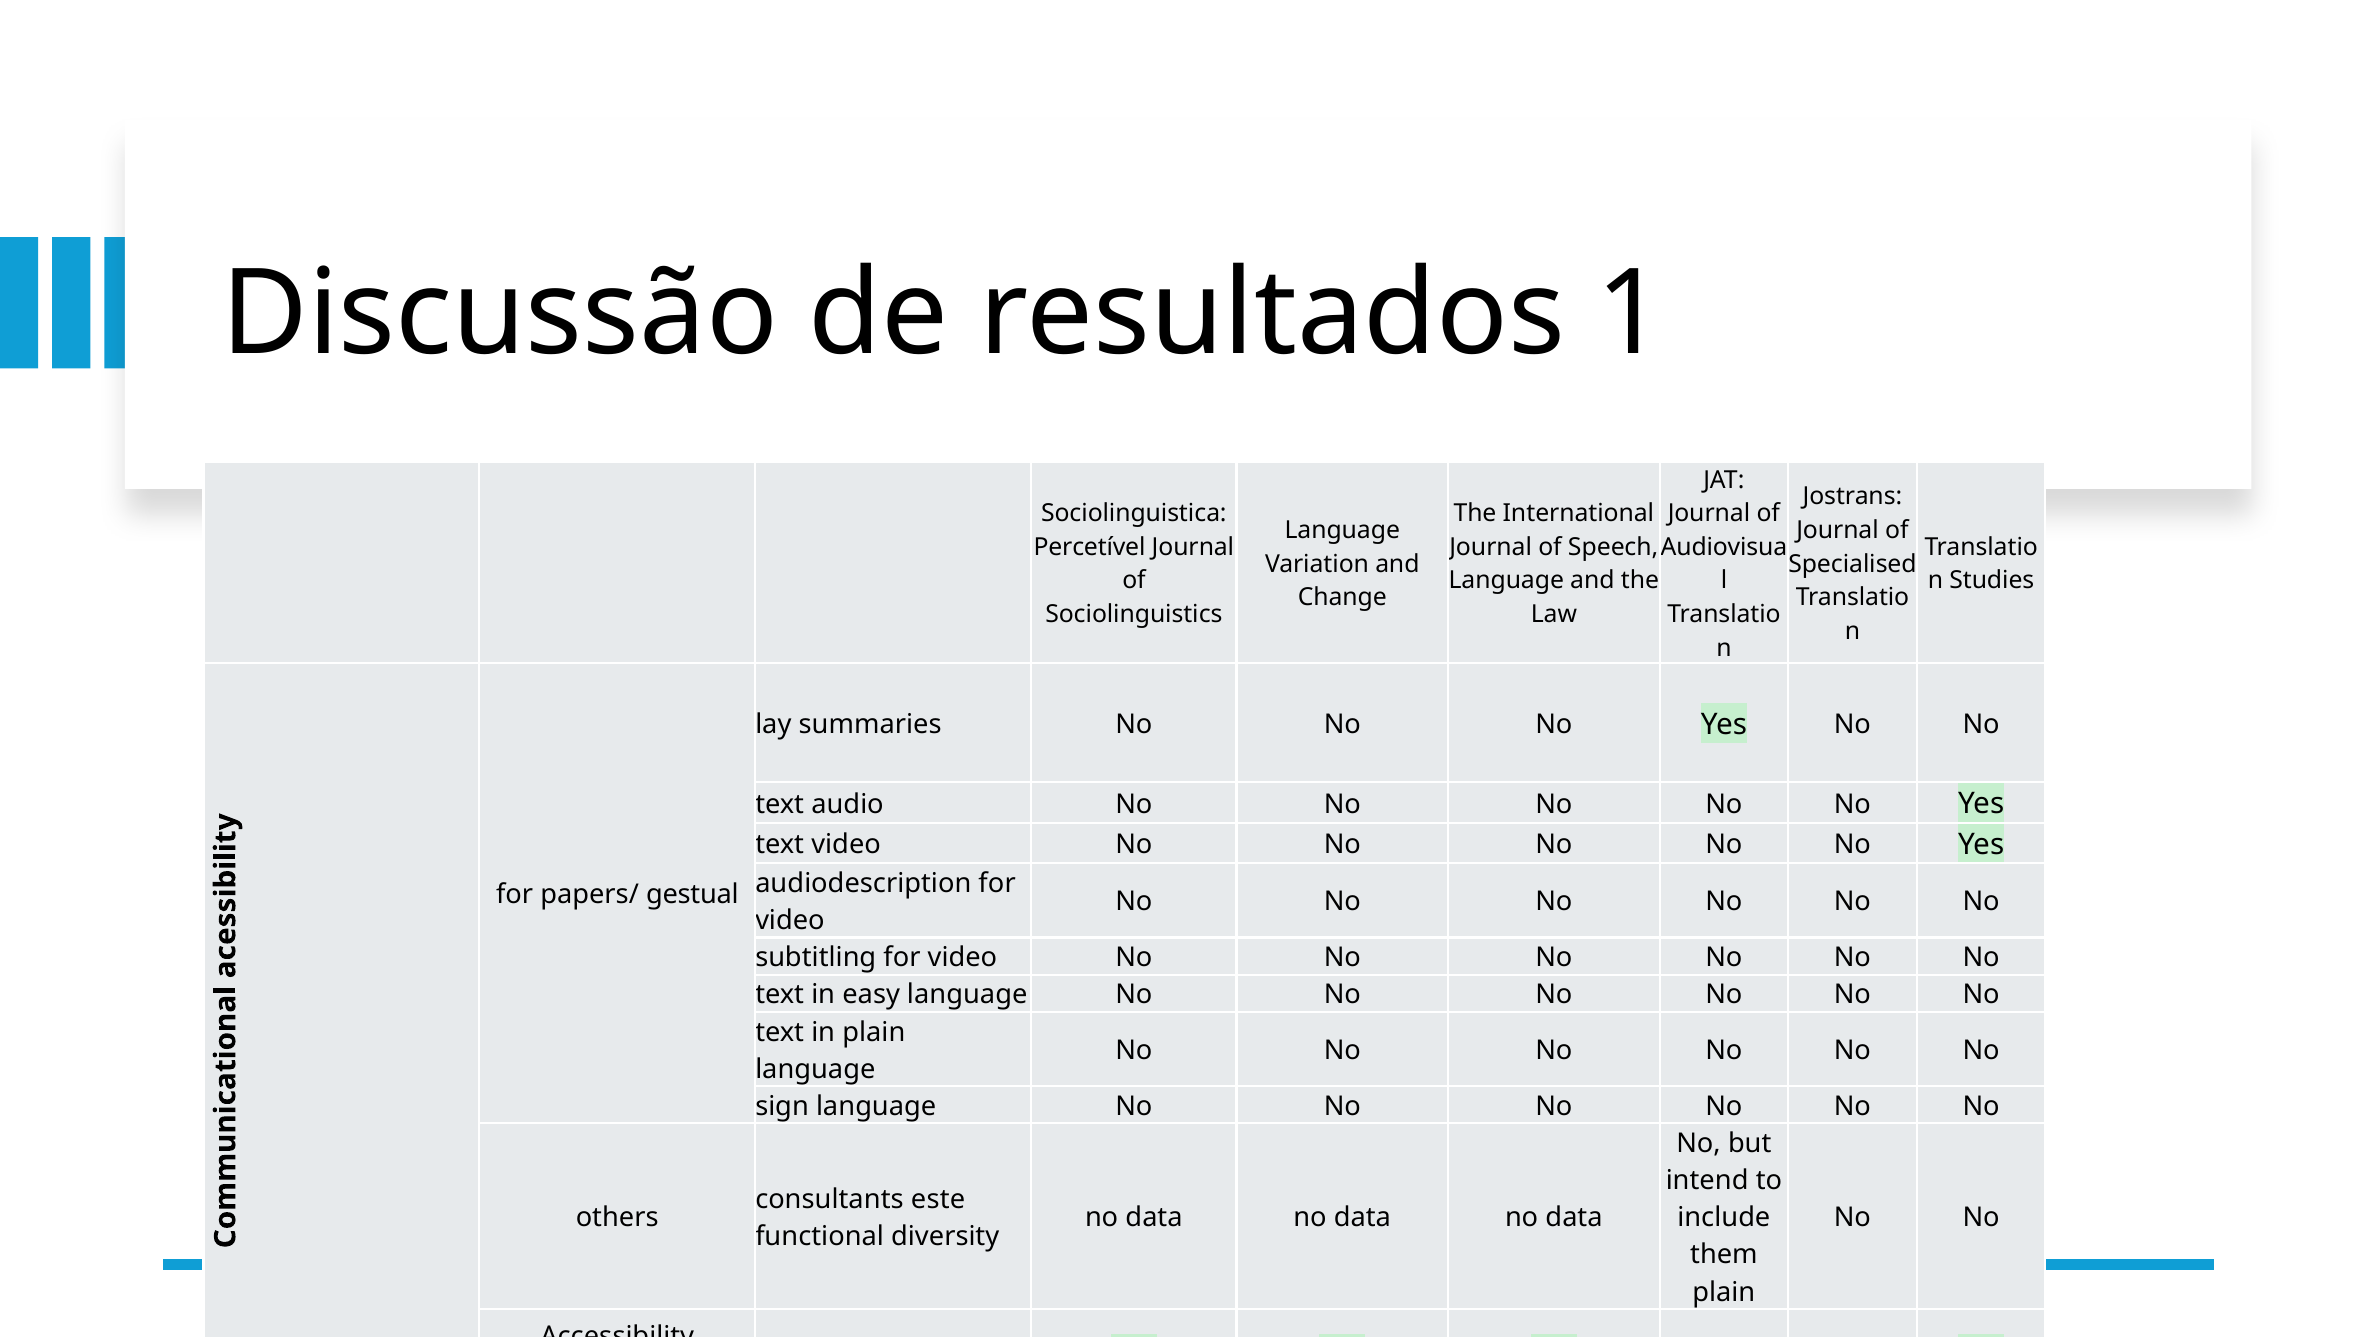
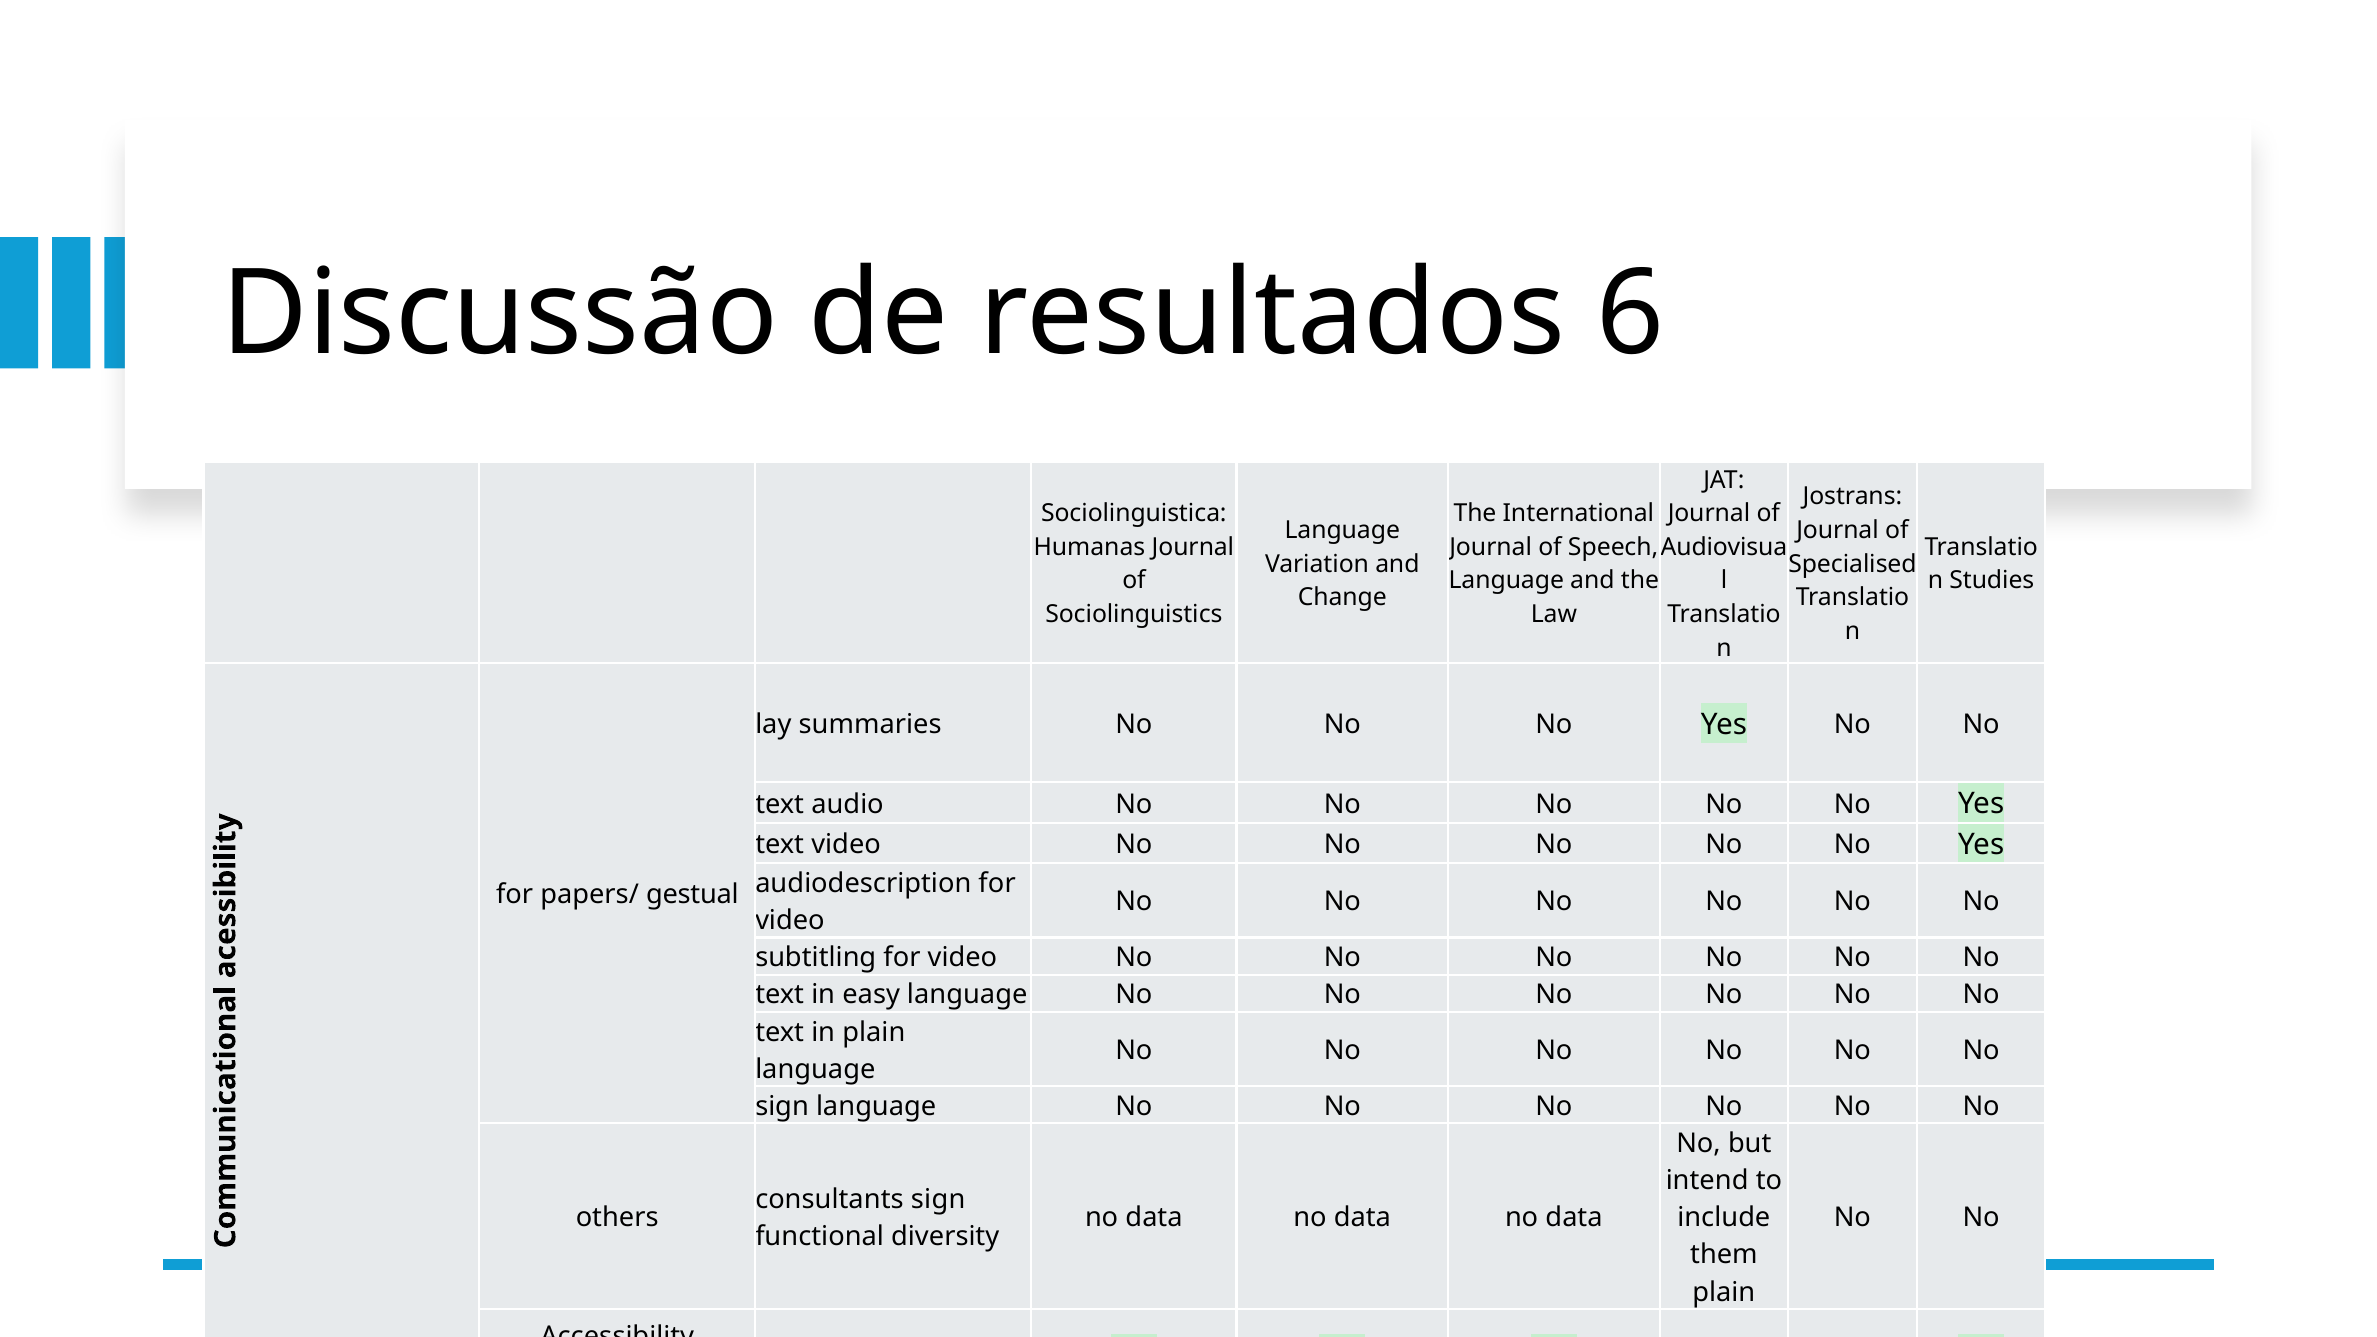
1: 1 -> 6 (1631, 314)
Percetível: Percetível -> Humanas (1089, 547)
consultants este: este -> sign (938, 1199)
